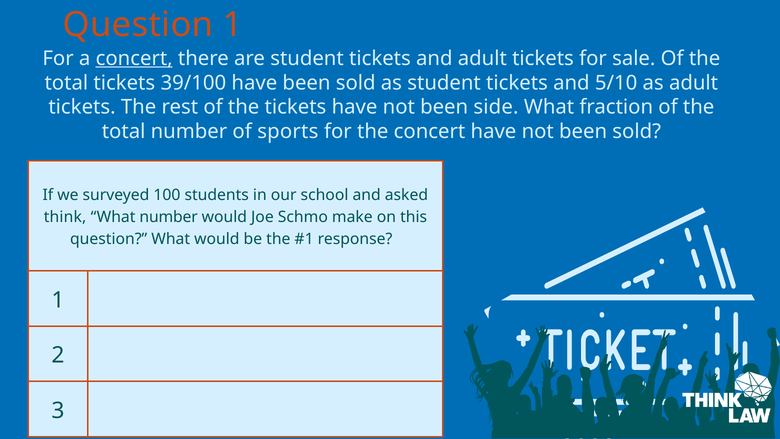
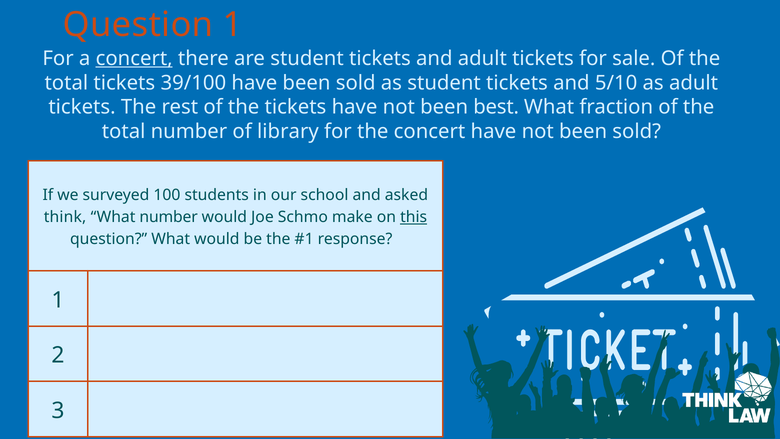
side: side -> best (496, 107)
sports: sports -> library (288, 132)
this underline: none -> present (414, 217)
